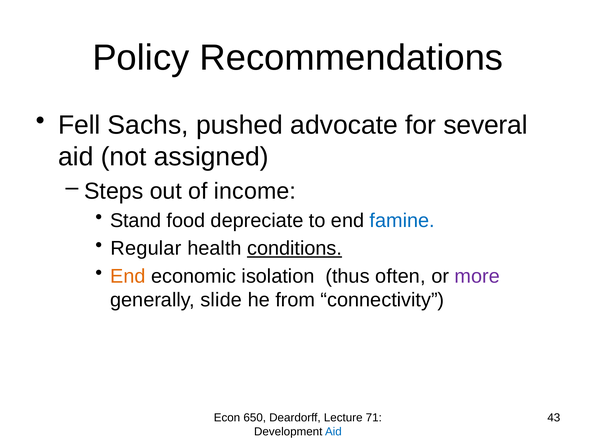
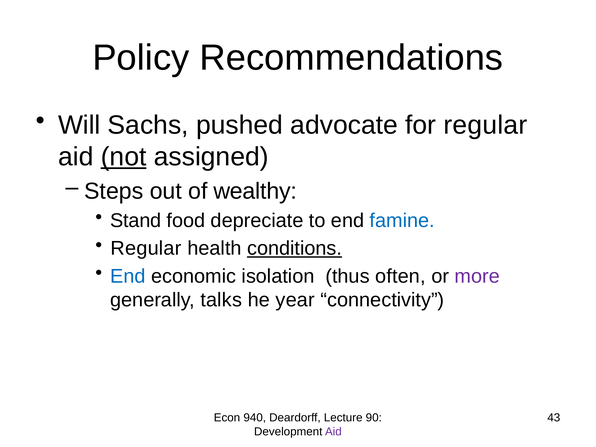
Fell: Fell -> Will (79, 125)
for several: several -> regular (485, 125)
not underline: none -> present (124, 157)
income: income -> wealthy (255, 191)
End colour: orange -> blue (128, 276)
slide: slide -> talks (221, 300)
from: from -> year (295, 300)
650: 650 -> 940 (255, 418)
71: 71 -> 90 (374, 418)
Aid colour: blue -> purple (333, 432)
